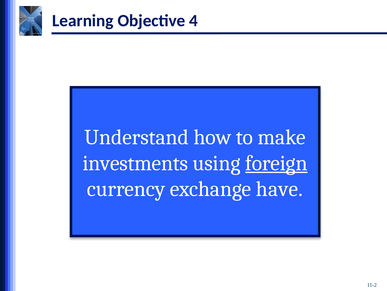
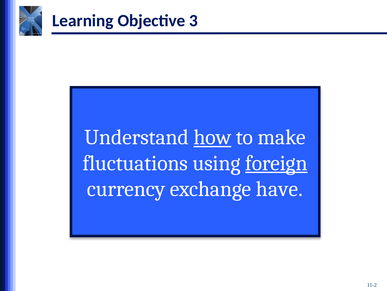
4: 4 -> 3 (194, 21)
how underline: none -> present (212, 137)
investments: investments -> fluctuations (135, 163)
